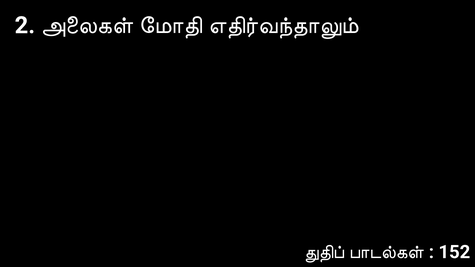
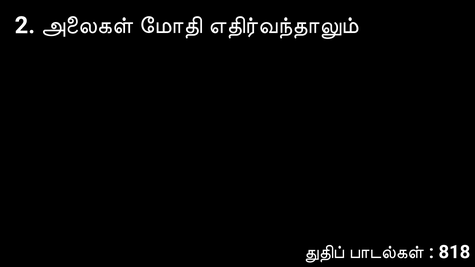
152: 152 -> 818 (454, 252)
